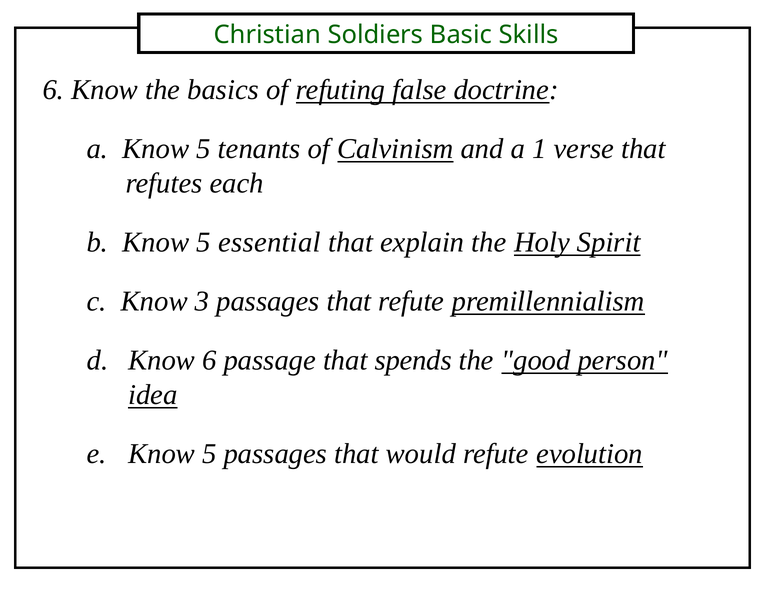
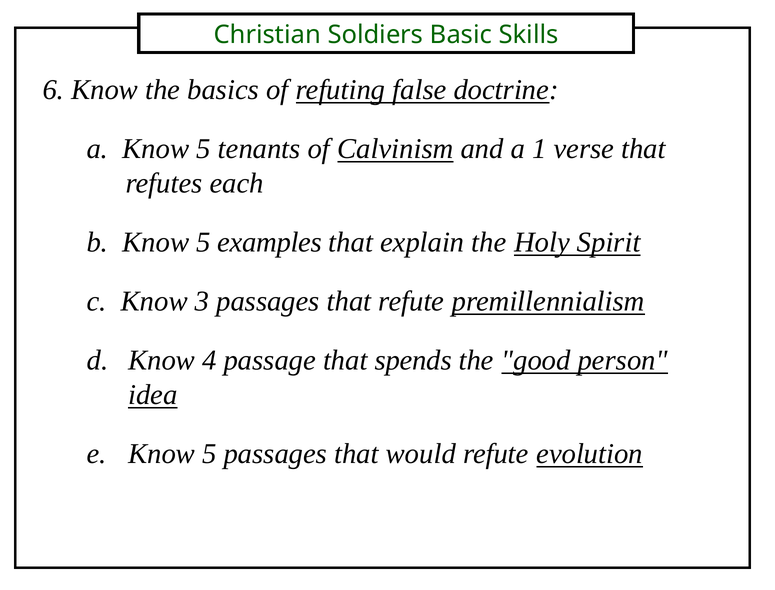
essential: essential -> examples (270, 243)
Know 6: 6 -> 4 (209, 361)
